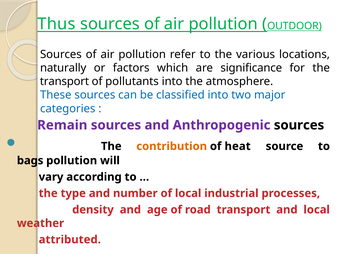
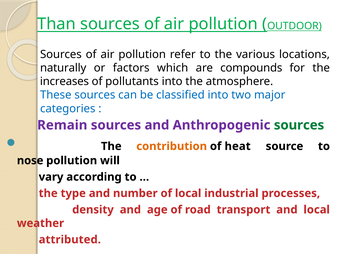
Thus: Thus -> Than (57, 24)
significance: significance -> compounds (251, 68)
transport: transport -> increases (64, 82)
sources colour: black -> green (299, 125)
bags: bags -> nose (30, 161)
